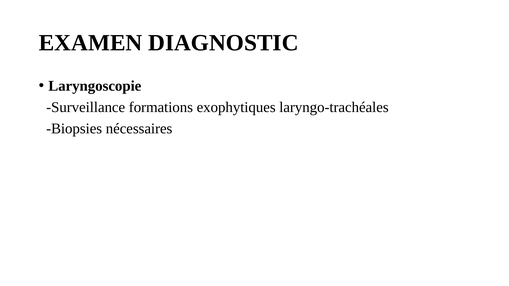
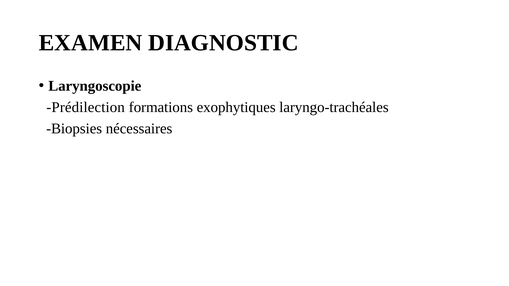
Surveillance: Surveillance -> Prédilection (86, 107)
